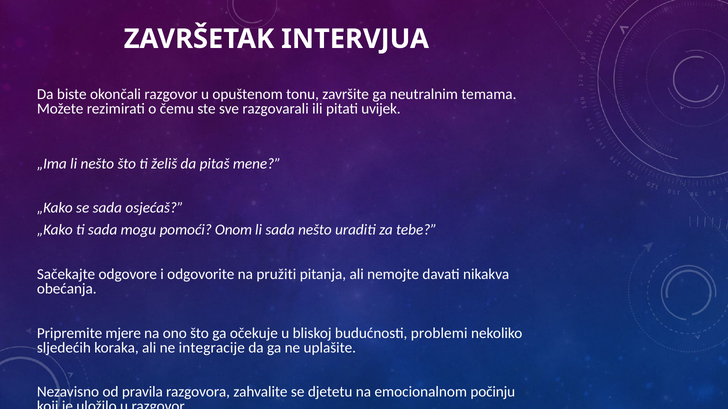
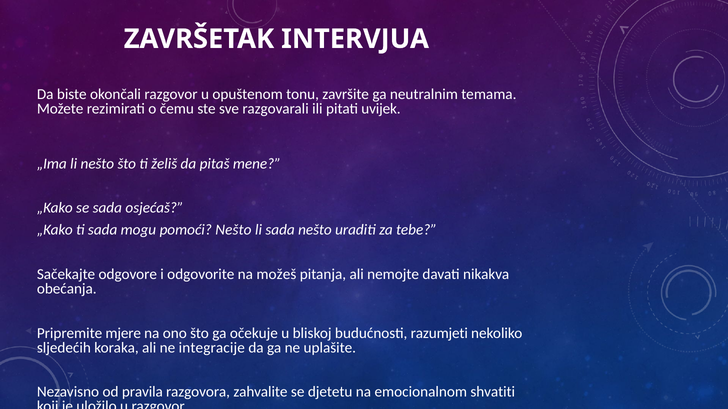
pomoći Onom: Onom -> Nešto (233, 230)
pružiti: pružiti -> možeš (276, 275)
problemi: problemi -> razumjeti (439, 333)
počinju: počinju -> shvatiti (493, 392)
